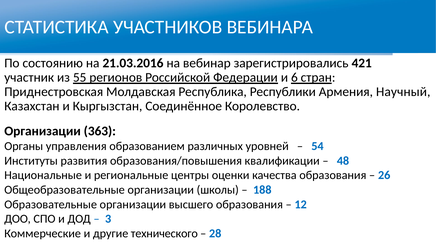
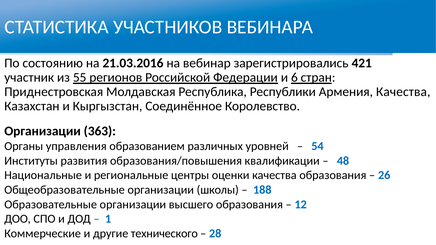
Армения Научный: Научный -> Качества (403, 92)
3: 3 -> 1 (108, 219)
